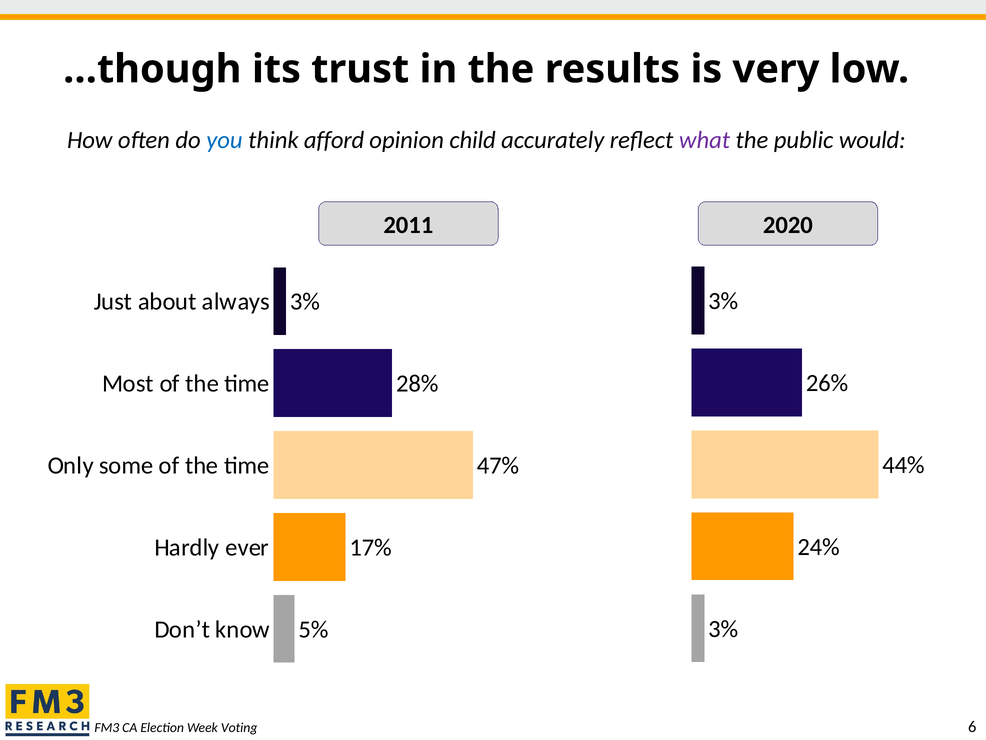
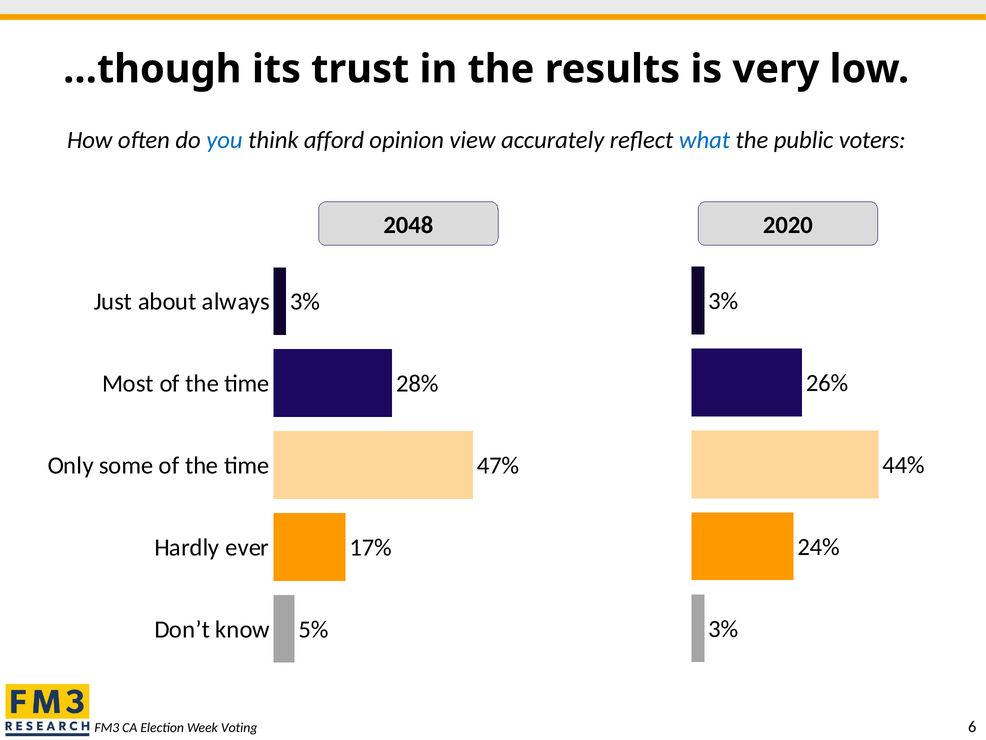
child: child -> view (473, 140)
what colour: purple -> blue (705, 140)
would: would -> voters (872, 140)
2011: 2011 -> 2048 (408, 225)
